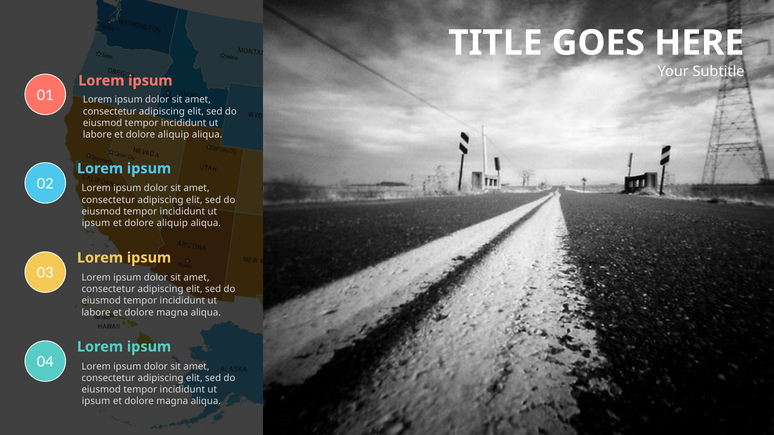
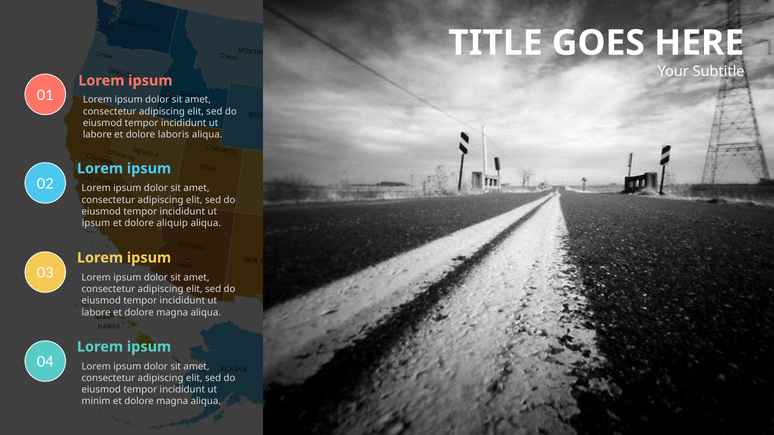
labore et dolore aliquip: aliquip -> laboris (174, 135)
ipsum: ipsum -> minim (96, 402)
